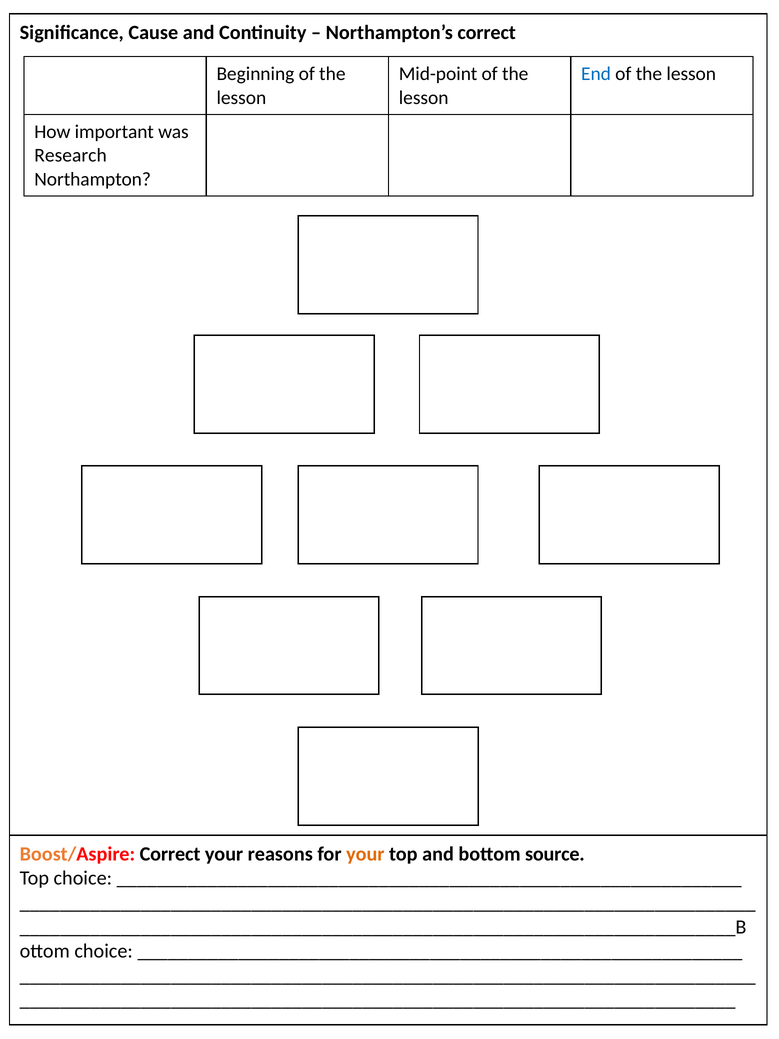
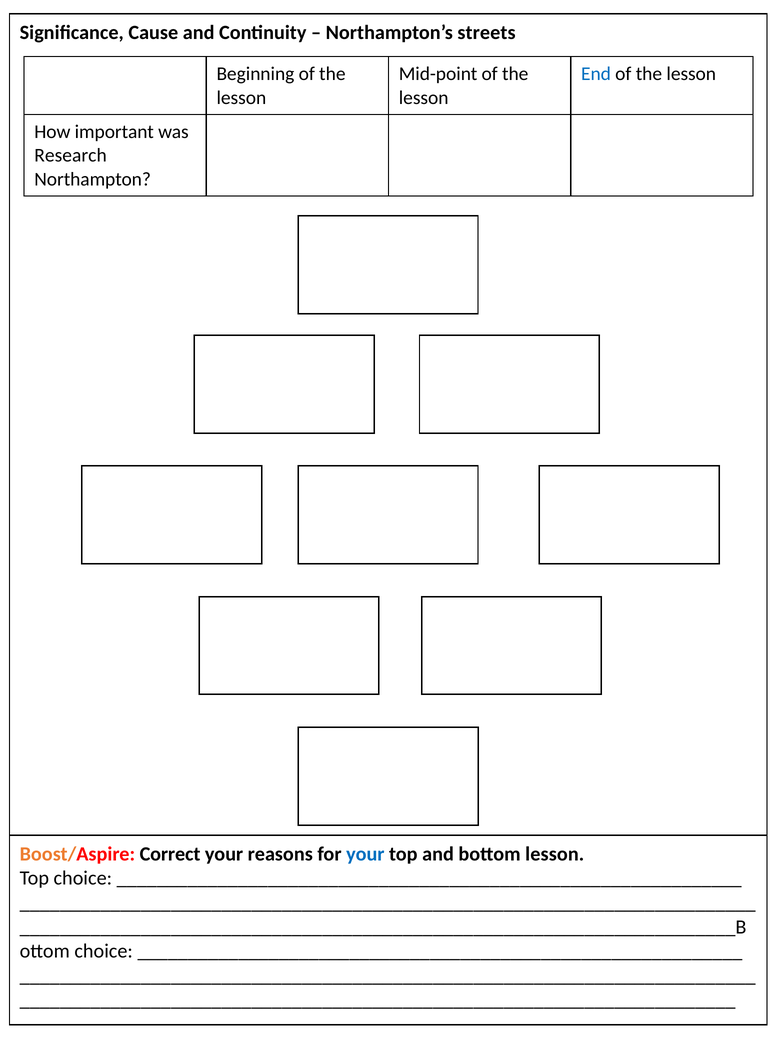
Northampton’s correct: correct -> streets (486, 33)
your colour: orange -> blue (365, 854)
bottom source: source -> lesson (555, 854)
